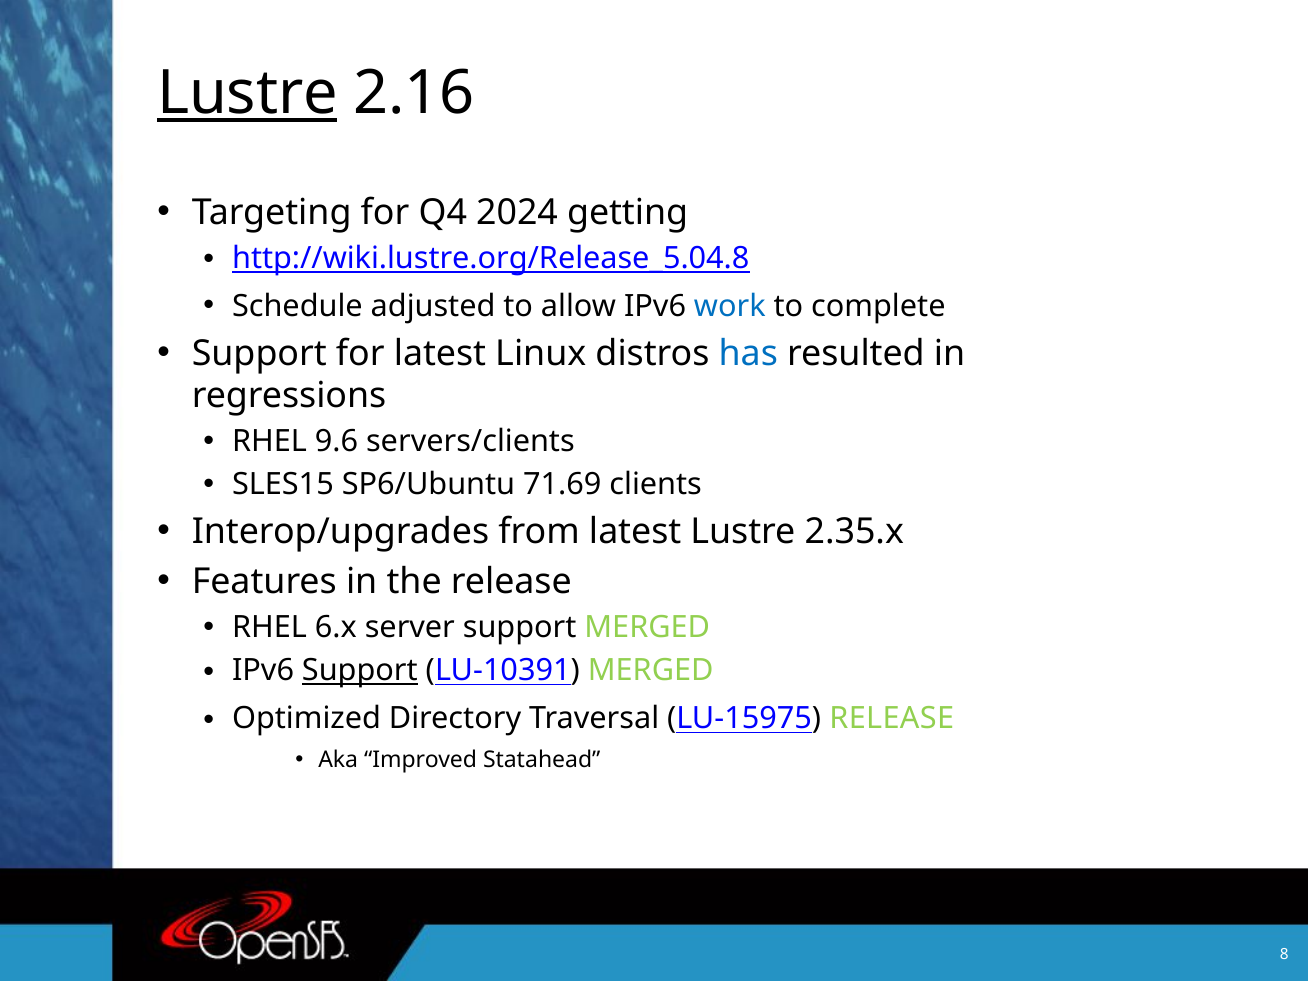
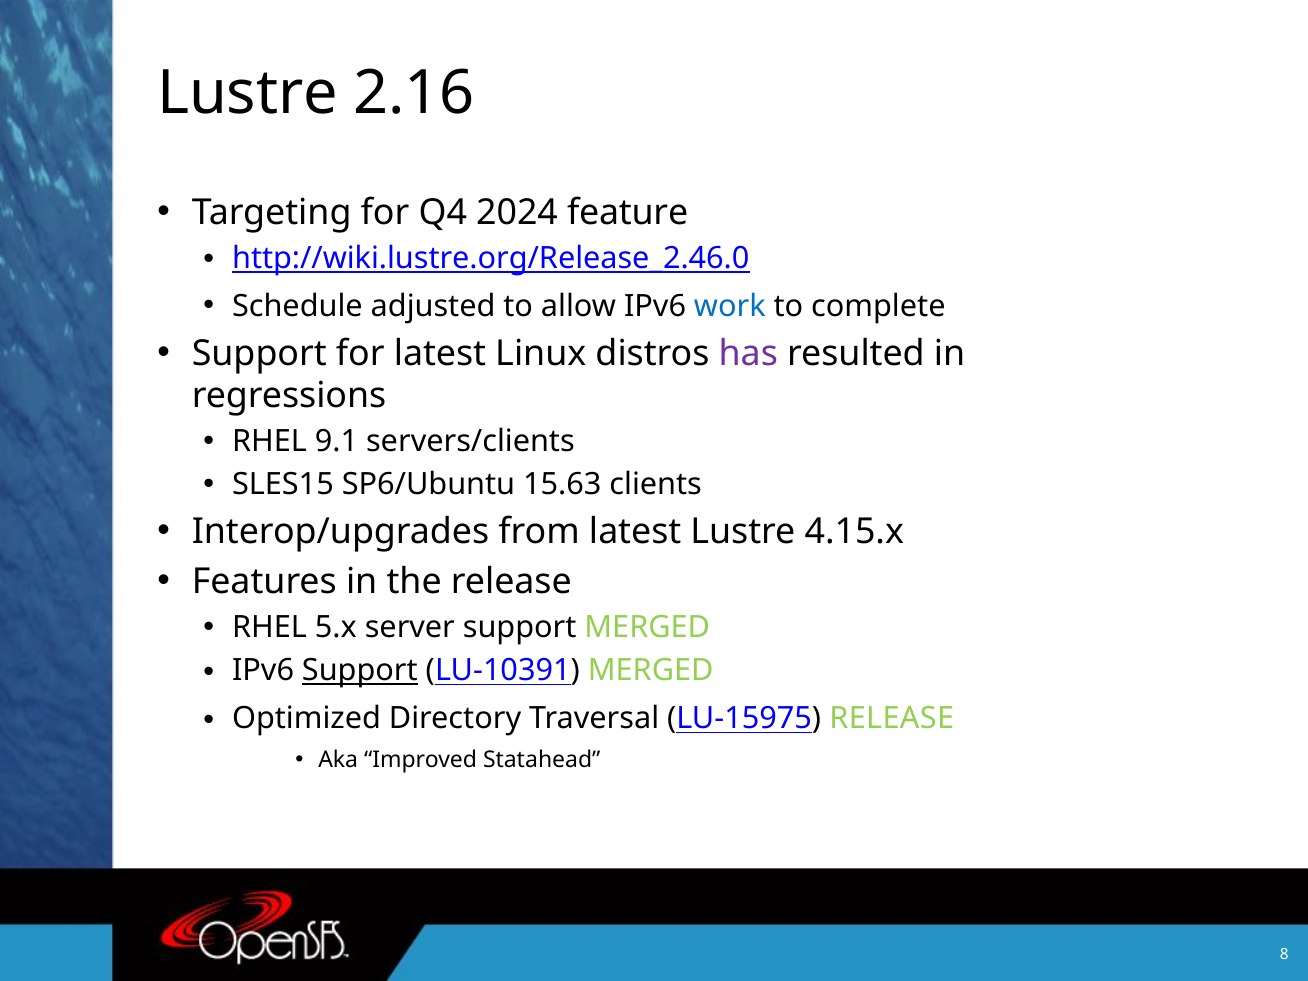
Lustre underline: present -> none (248, 94)
getting: getting -> feature (628, 212)
http://wiki.lustre.org/Release_5.04.8: http://wiki.lustre.org/Release_5.04.8 -> http://wiki.lustre.org/Release_2.46.0 (491, 258)
has colour: blue -> purple (748, 353)
9.6: 9.6 -> 9.1 (337, 442)
71.69: 71.69 -> 15.63 (562, 485)
2.35.x: 2.35.x -> 4.15.x (854, 532)
6.x: 6.x -> 5.x (336, 628)
